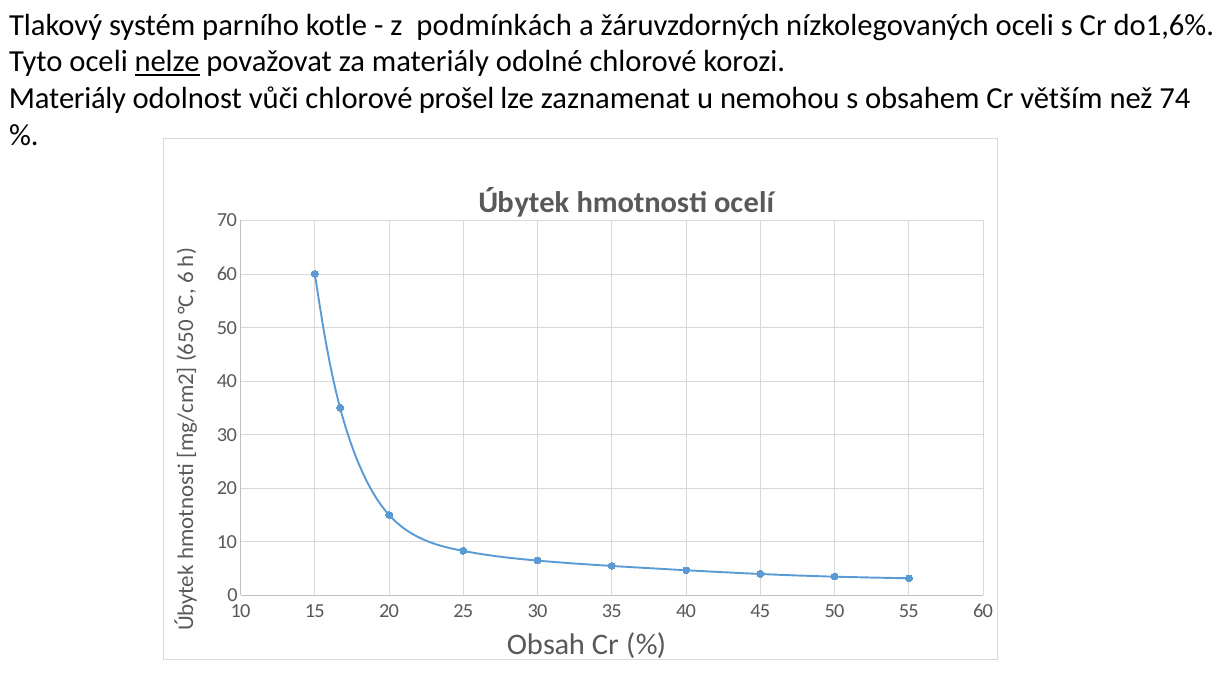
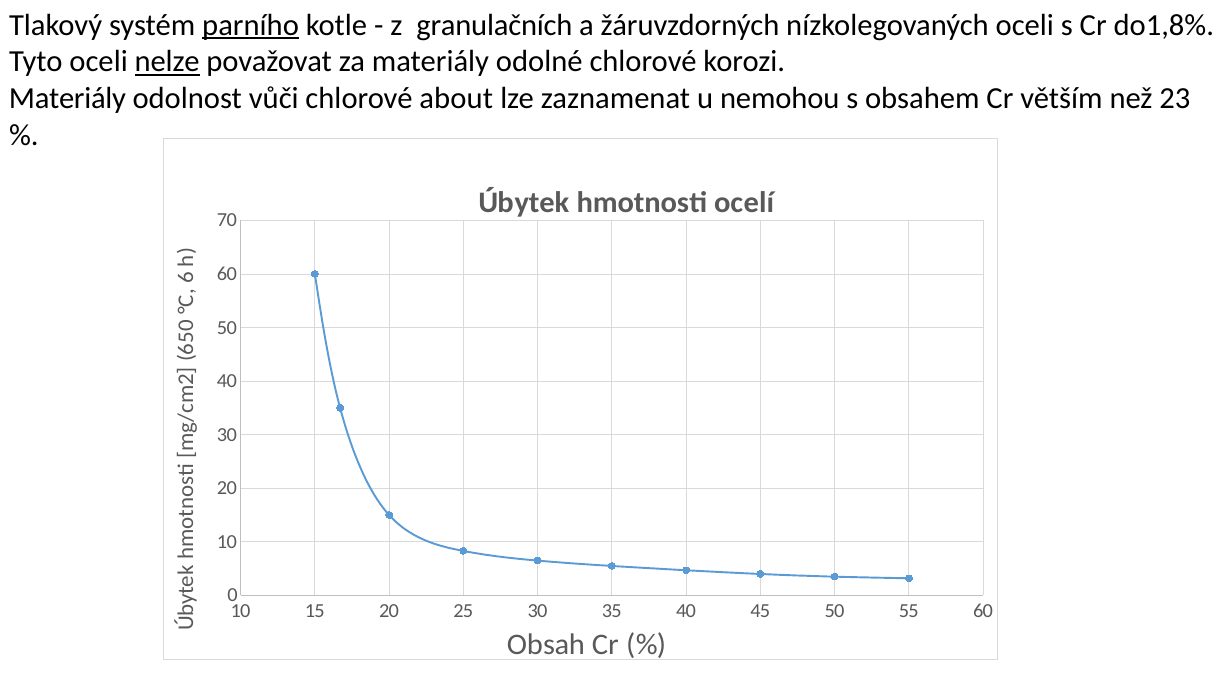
parního underline: none -> present (251, 25)
podmínkách: podmínkách -> granulačních (494, 25)
do1,6%: do1,6% -> do1,8% (1164, 25)
prošel: prošel -> about (456, 98)
74: 74 -> 23 (1175, 98)
